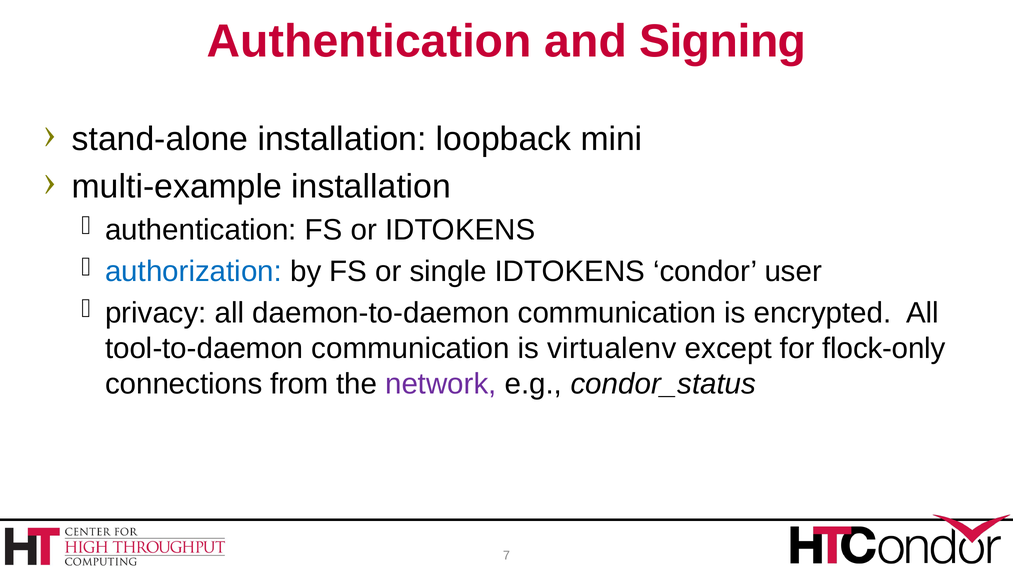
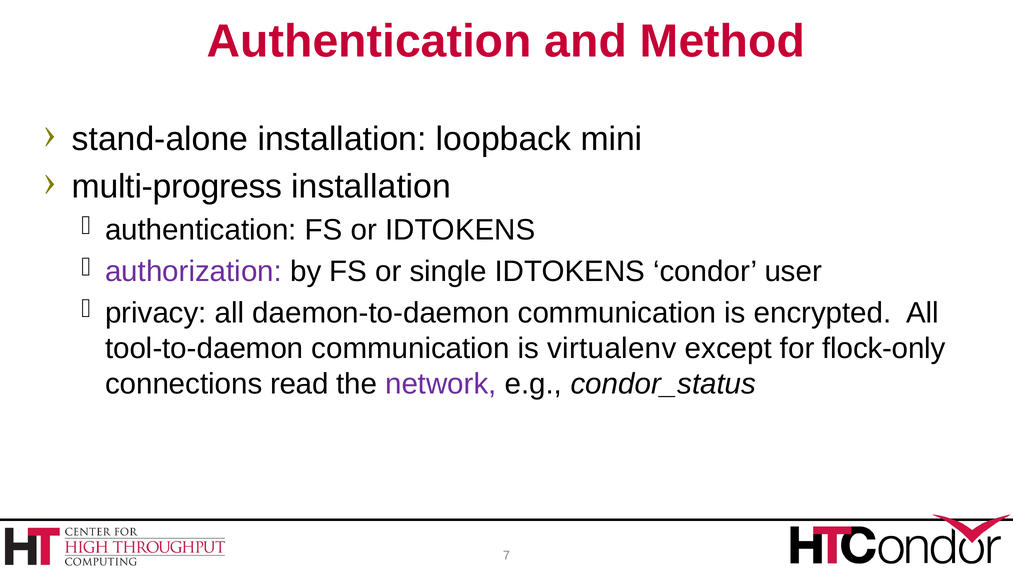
Signing: Signing -> Method (722, 41)
multi-example: multi-example -> multi-progress (177, 186)
authorization colour: blue -> purple (194, 271)
from: from -> read (299, 384)
